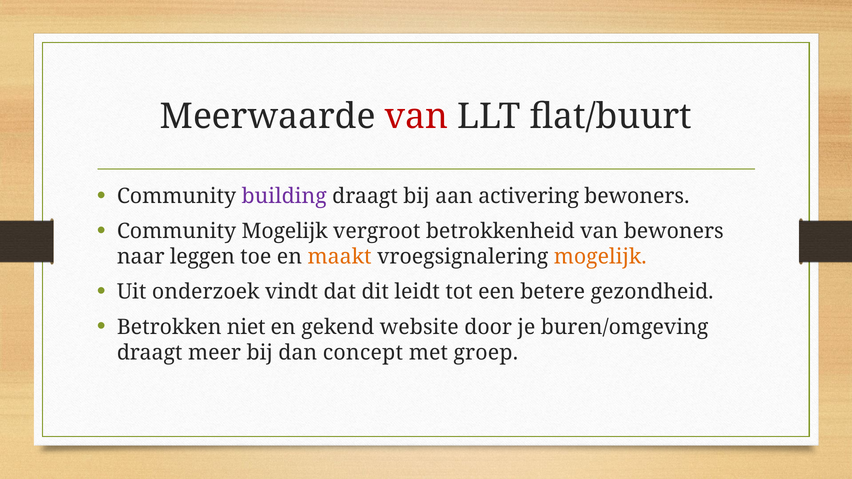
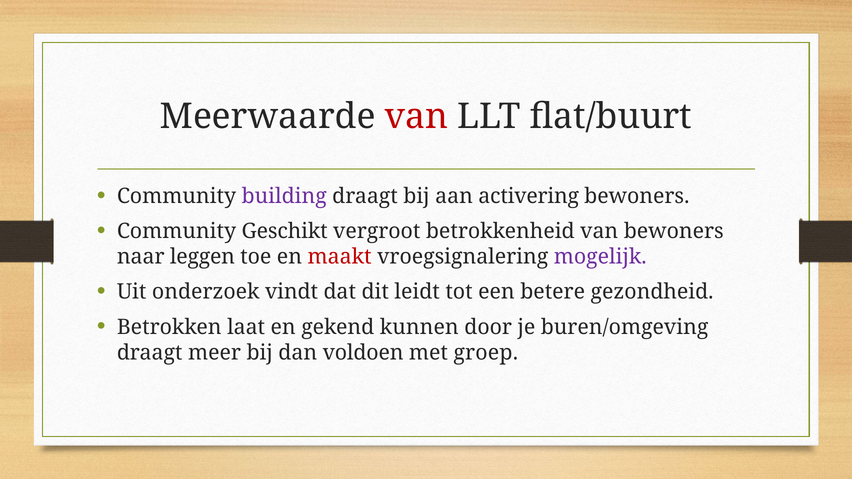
Community Mogelijk: Mogelijk -> Geschikt (285, 231)
maakt colour: orange -> red (340, 257)
mogelijk colour: orange -> purple (600, 257)
niet: niet -> laat (246, 327)
website: website -> kunnen (419, 327)
concept: concept -> voldoen (363, 353)
